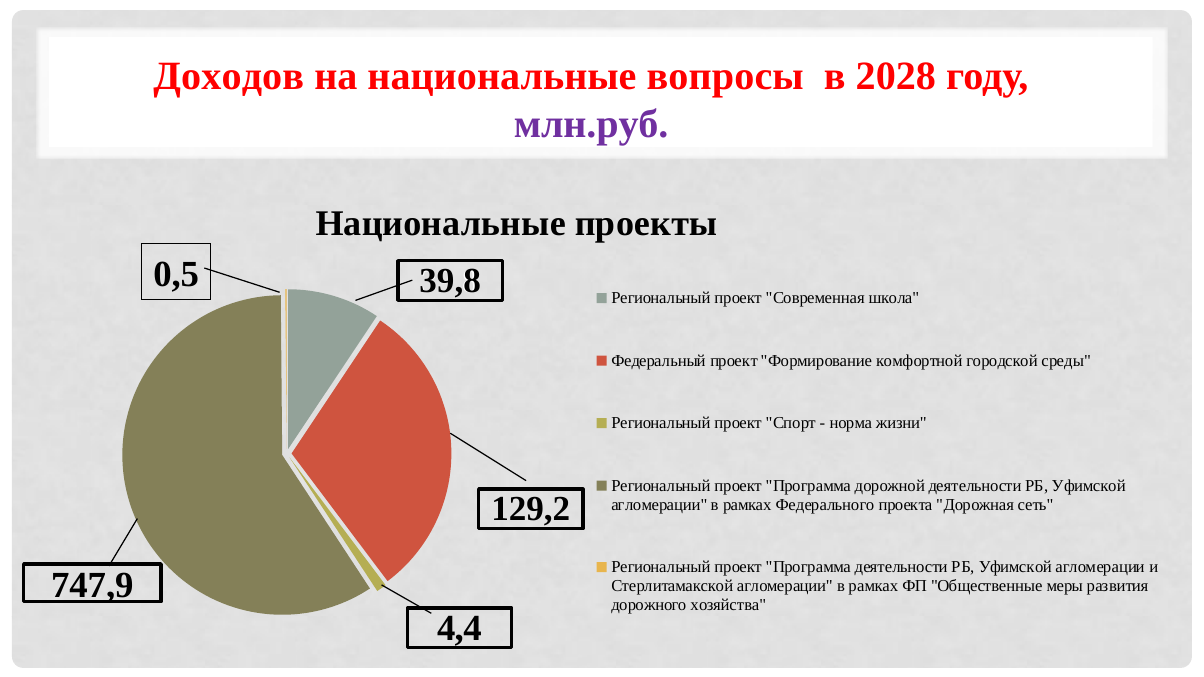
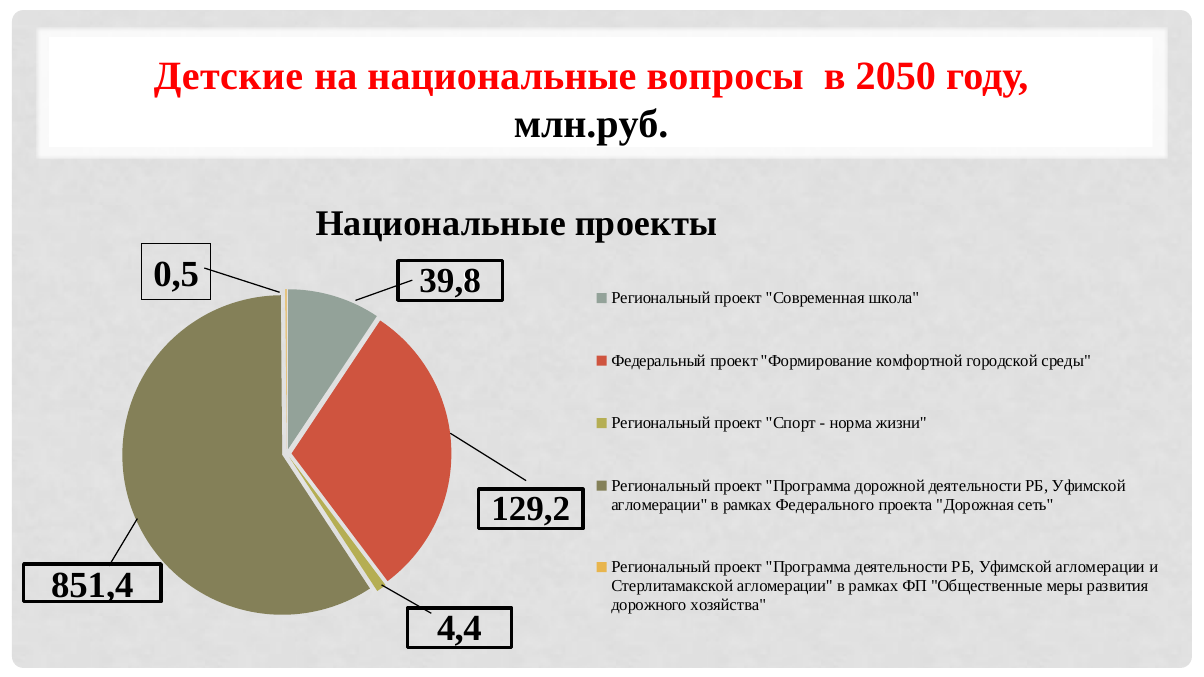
Доходов: Доходов -> Детские (229, 77)
2028: 2028 -> 2050 (896, 77)
млн.руб colour: purple -> black (591, 125)
747,9: 747,9 -> 851,4 (92, 586)
